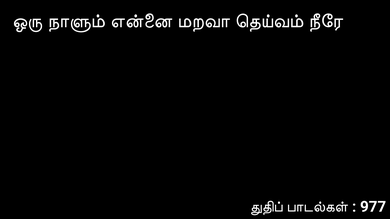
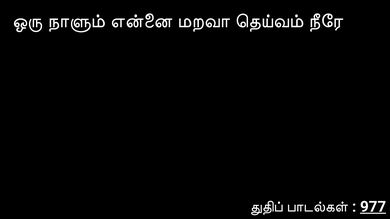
977 underline: none -> present (373, 207)
